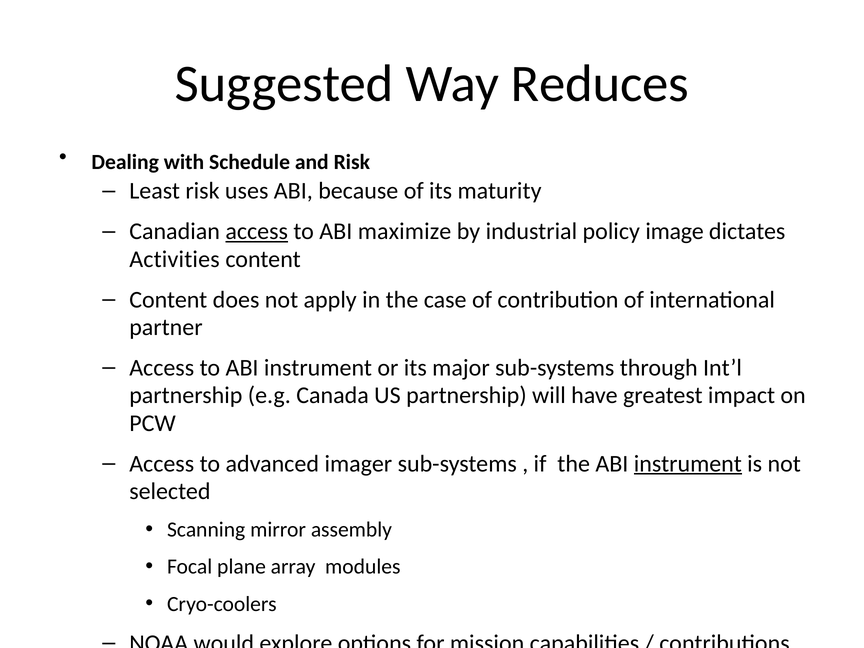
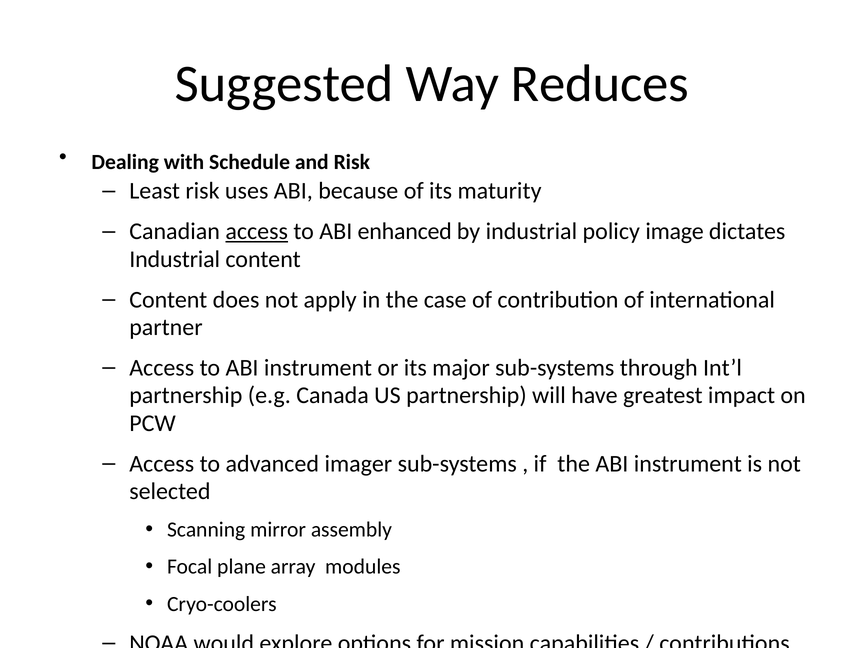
maximize: maximize -> enhanced (405, 232)
Activities: Activities -> Industrial (175, 259)
instrument underline: present -> none (688, 464)
